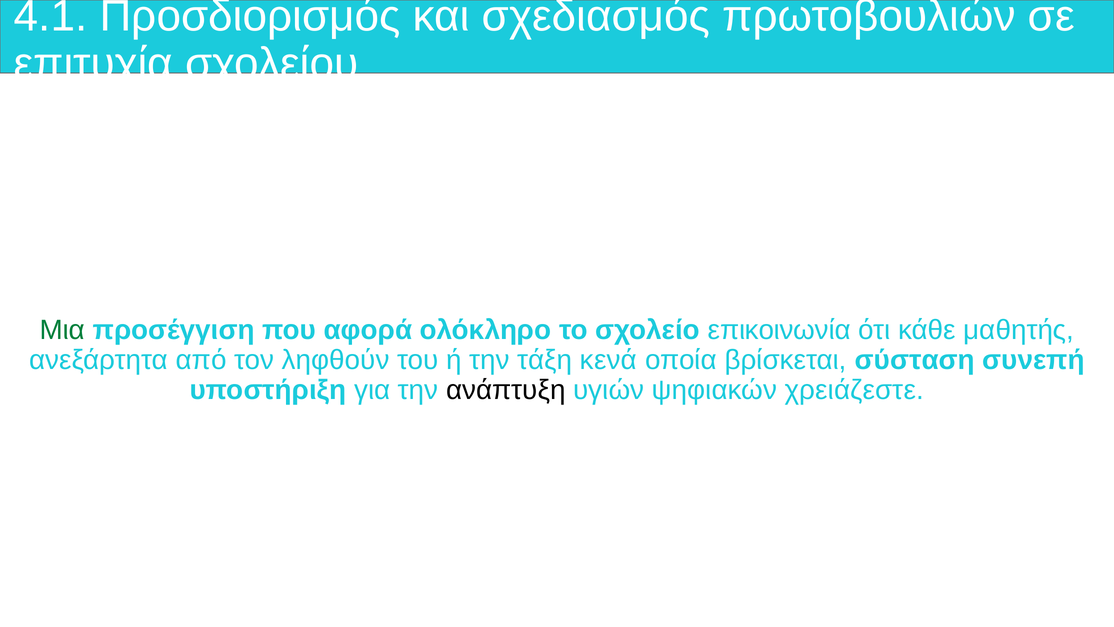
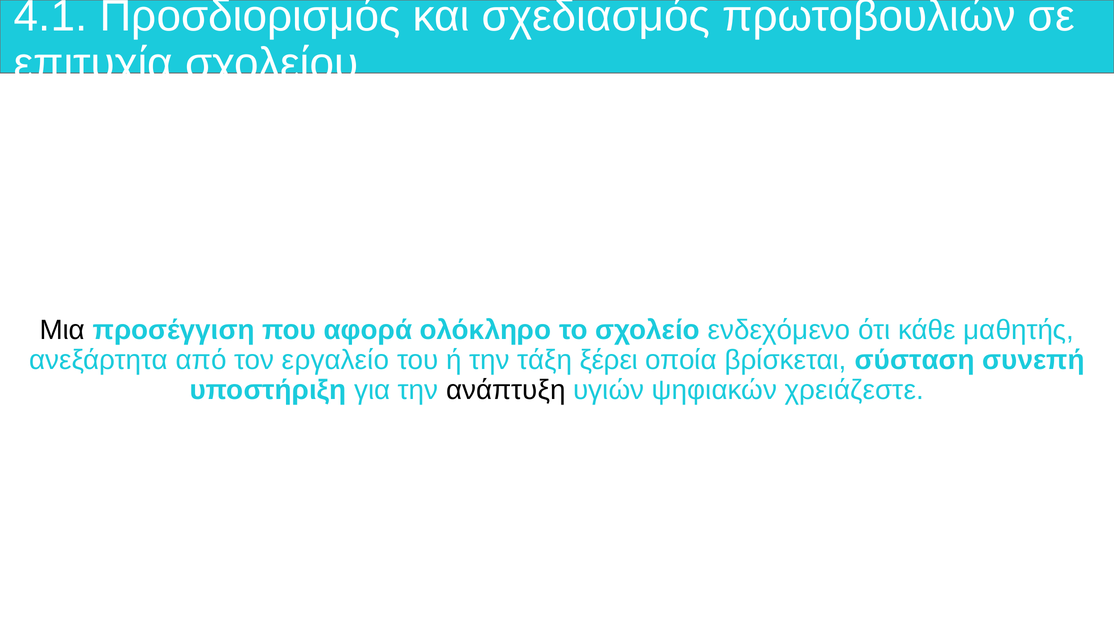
Μια colour: green -> black (62, 330)
επικοινωνία: επικοινωνία -> ενδεχόμενο (779, 330)
ληφθούν: ληφθούν -> εργαλείο (336, 360)
κενά: κενά -> ξέρει (609, 360)
